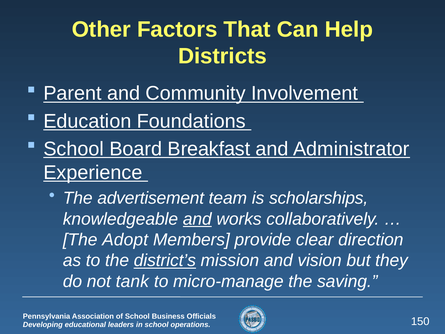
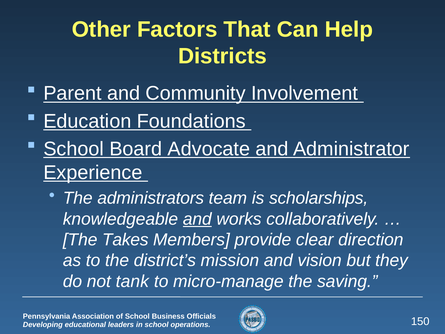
Breakfast: Breakfast -> Advocate (209, 149)
advertisement: advertisement -> administrators (151, 198)
Adopt: Adopt -> Takes (125, 240)
district’s underline: present -> none (165, 260)
